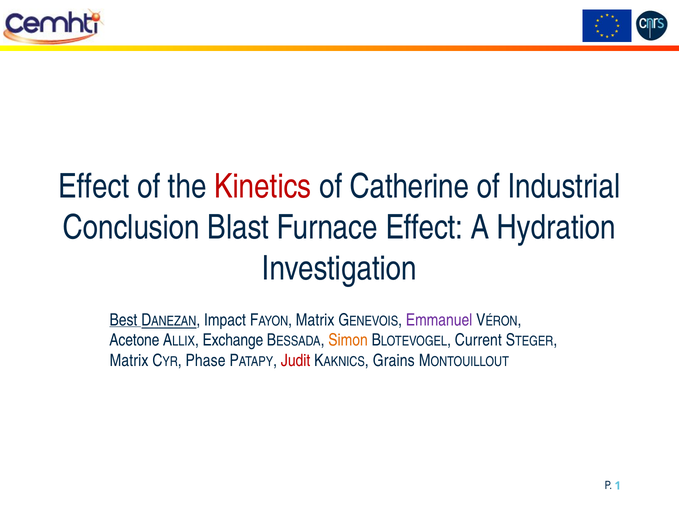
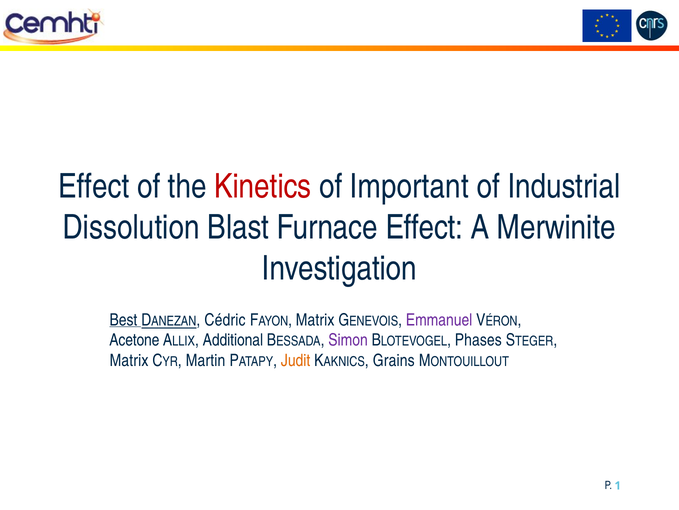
Catherine: Catherine -> Important (409, 186)
Conclusion: Conclusion -> Dissolution (131, 227)
Hydration: Hydration -> Merwinite (556, 227)
Impact: Impact -> Cédric (225, 319)
Exchange: Exchange -> Additional (233, 340)
Simon colour: orange -> purple (348, 340)
Current: Current -> Phases (478, 340)
Phase: Phase -> Martin (206, 360)
Judit colour: red -> orange (296, 360)
